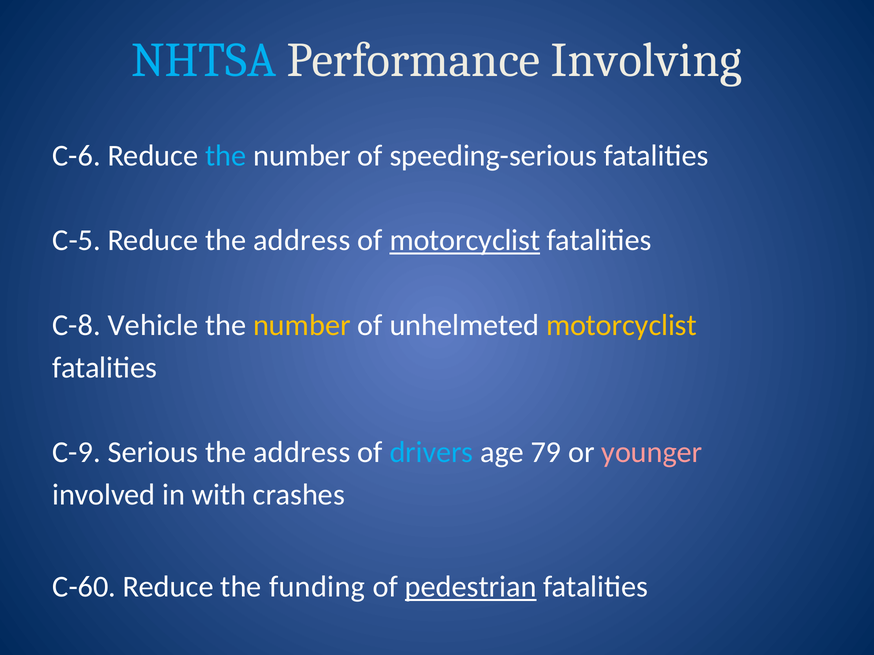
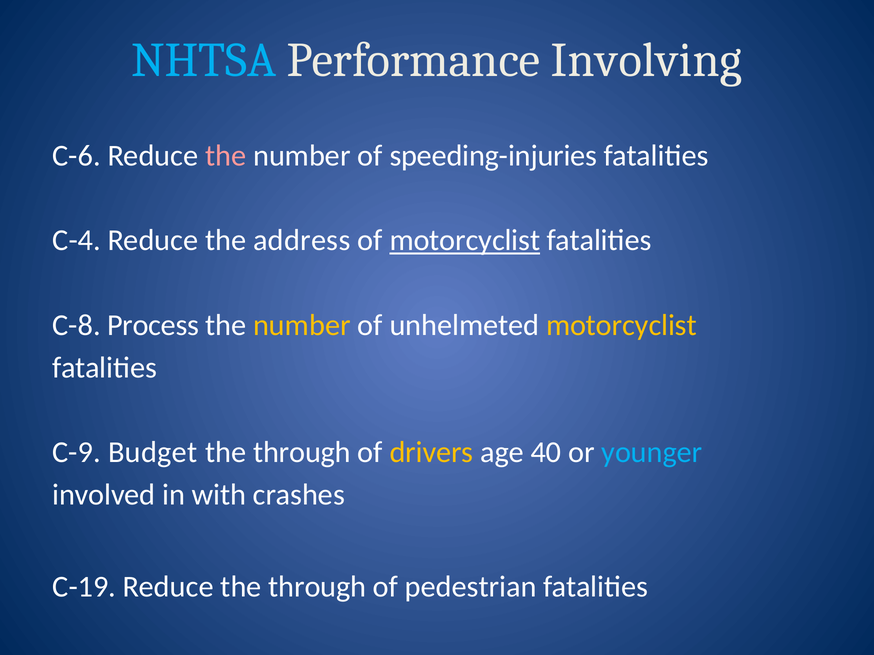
the colour: light blue -> pink (226, 156)
speeding-serious: speeding-serious -> speeding-injuries (493, 156)
C-5: C-5 -> C-4 (77, 241)
Vehicle: Vehicle -> Process (153, 325)
Serious: Serious -> Budget (153, 453)
address: address -> through (302, 453)
drivers colour: light blue -> yellow (431, 453)
79: 79 -> 40 (546, 453)
younger colour: pink -> light blue (652, 453)
C-60: C-60 -> C-19 (84, 587)
Reduce the funding: funding -> through (317, 587)
pedestrian underline: present -> none (471, 587)
